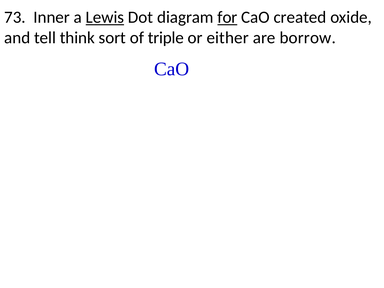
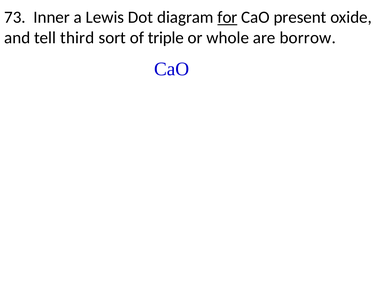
Lewis underline: present -> none (105, 17)
created: created -> present (300, 17)
think: think -> third (77, 38)
either: either -> whole (228, 38)
